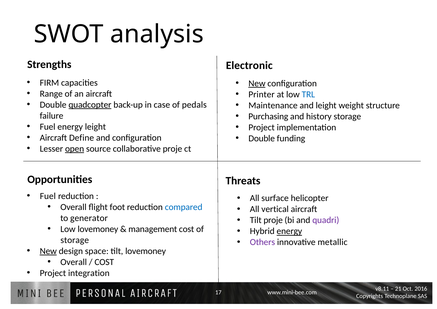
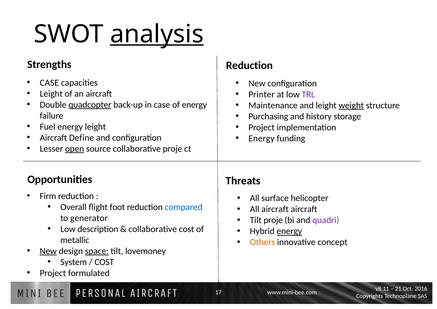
analysis underline: none -> present (157, 34)
Electronic: Electronic -> Reduction (249, 66)
FIRM: FIRM -> CASE (49, 83)
New underline: present -> none (257, 83)
Range: Range -> Leight (51, 94)
TRL colour: blue -> purple (308, 94)
of pedals: pedals -> energy (194, 105)
weight underline: none -> present (351, 105)
Double: Double -> Energy (262, 138)
Fuel: Fuel -> Firm (48, 196)
All vertical: vertical -> aircraft (275, 209)
Low lovemoney: lovemoney -> description (98, 229)
management: management -> collaborative (153, 229)
storage: storage -> metallic (75, 240)
Others colour: purple -> orange (262, 242)
metallic: metallic -> concept (333, 242)
space underline: none -> present (97, 251)
Overall: Overall -> System (74, 262)
integration: integration -> formulated (89, 273)
